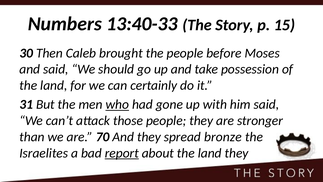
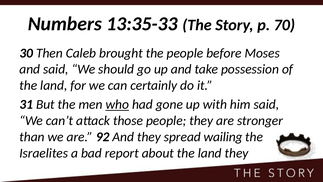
13:40-33: 13:40-33 -> 13:35-33 (142, 24)
15: 15 -> 70 (284, 25)
70: 70 -> 92 (103, 137)
bronze: bronze -> wailing (223, 137)
report underline: present -> none (122, 153)
